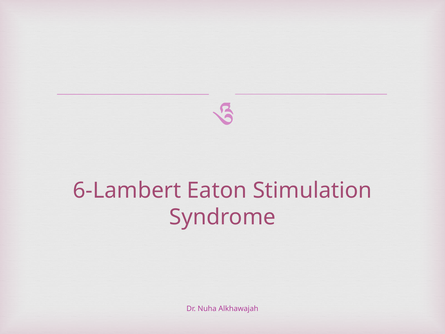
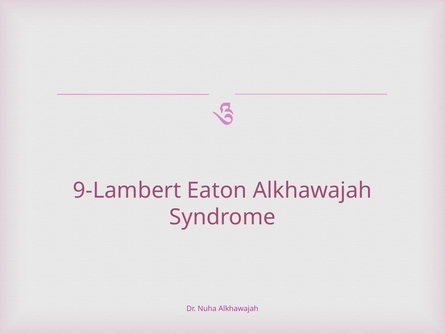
6-Lambert: 6-Lambert -> 9-Lambert (127, 190)
Eaton Stimulation: Stimulation -> Alkhawajah (312, 190)
